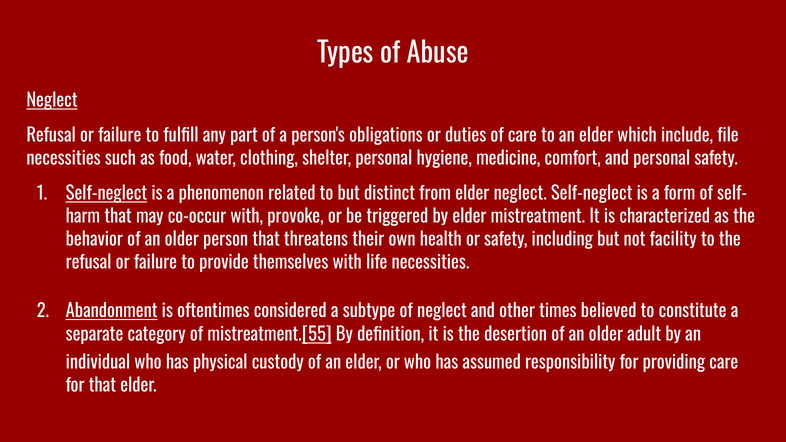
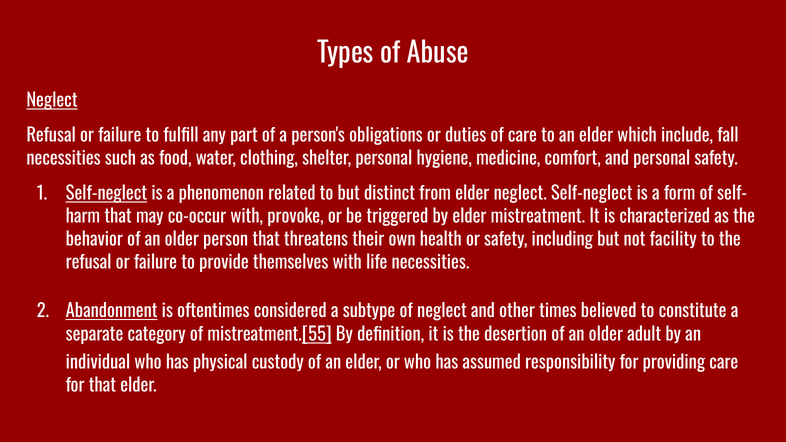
file: file -> fall (728, 136)
